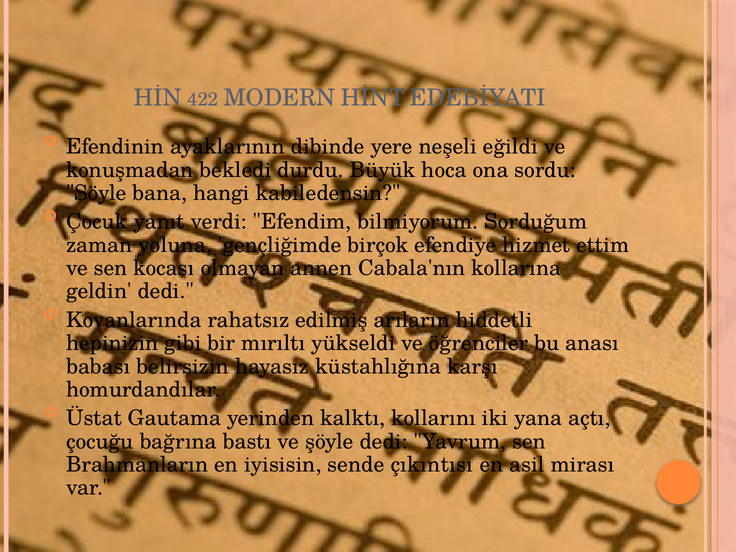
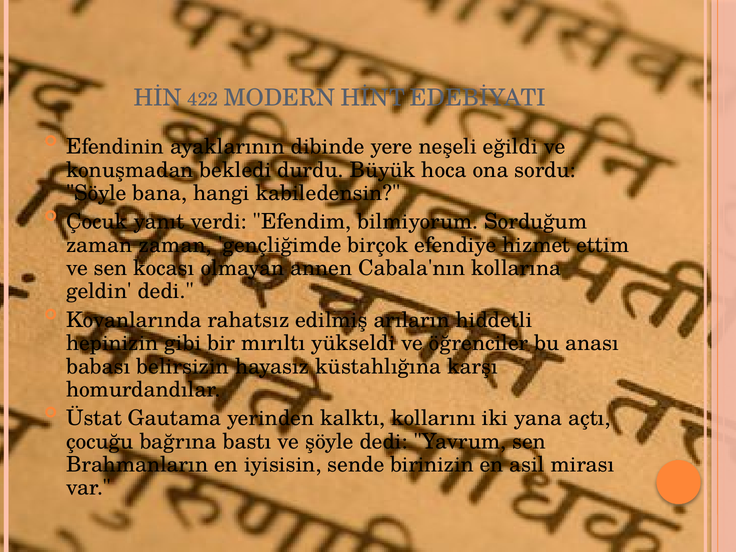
zaman yoluna: yoluna -> zaman (175, 245)
çıkıntısı: çıkıntısı -> birinizin (432, 465)
